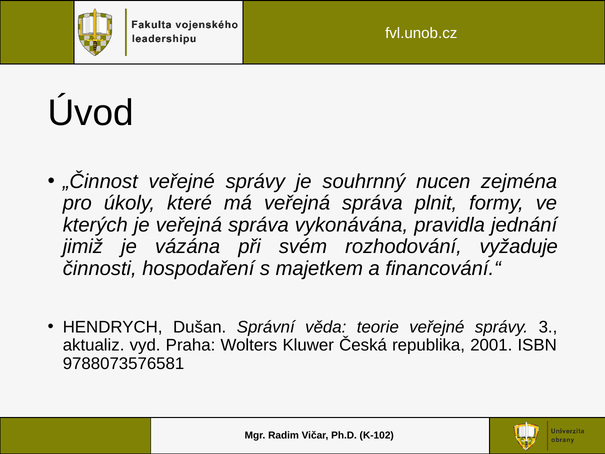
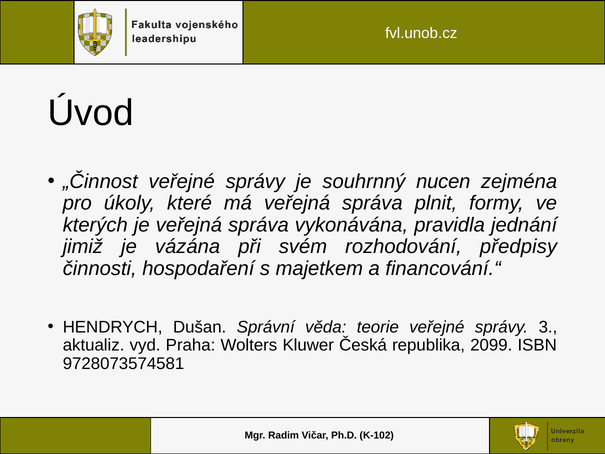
vyžaduje: vyžaduje -> předpisy (519, 247)
2001: 2001 -> 2099 (491, 345)
9788073576581: 9788073576581 -> 9728073574581 (124, 363)
